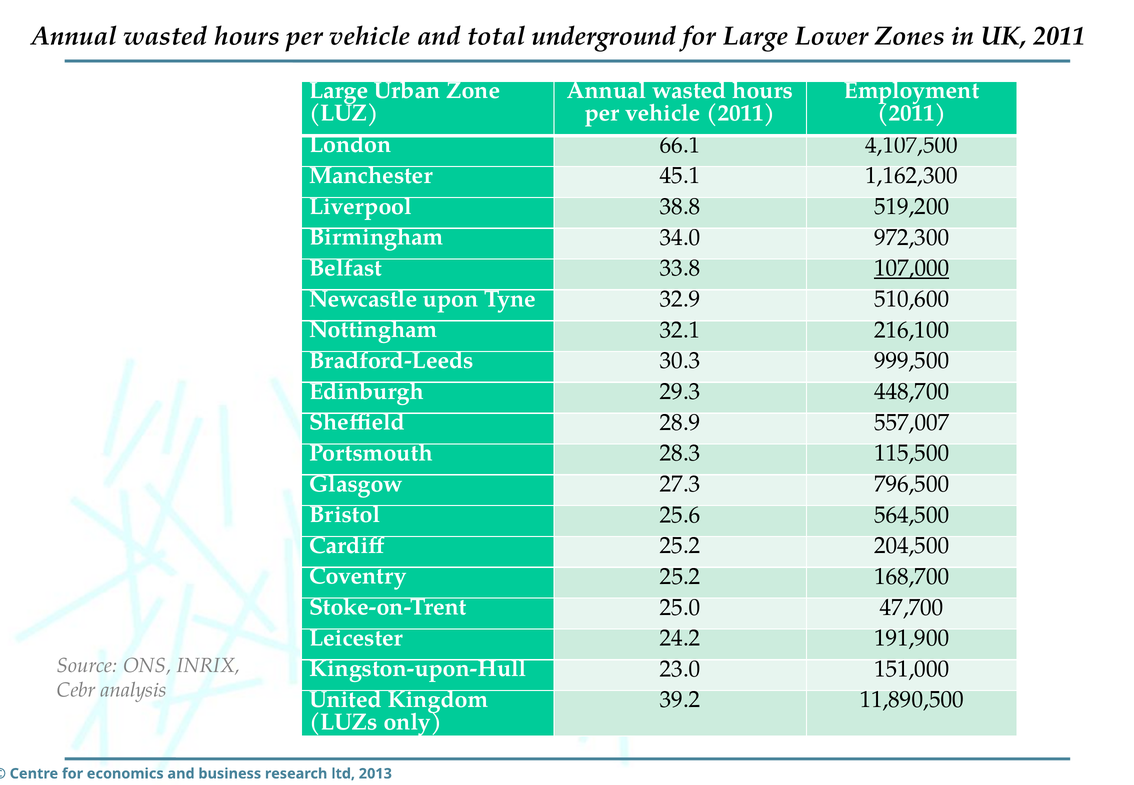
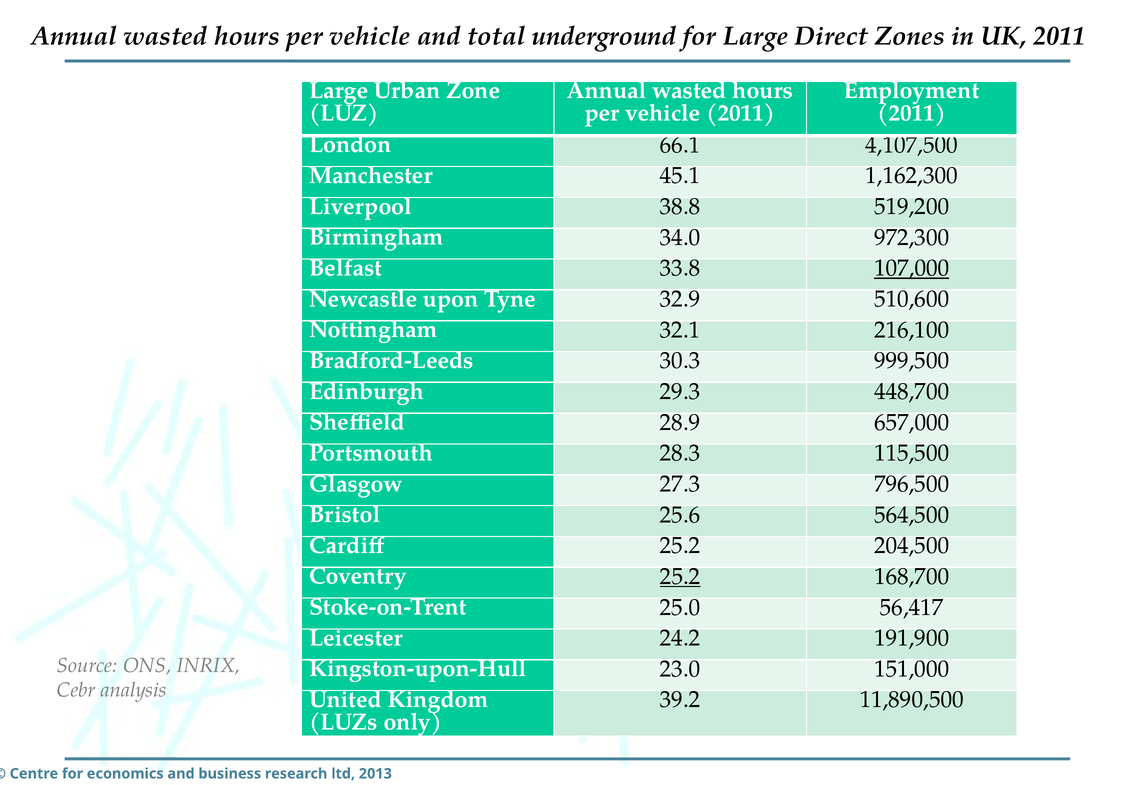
Lower: Lower -> Direct (831, 36)
557,007: 557,007 -> 657,000 (912, 422)
25.2 underline: none -> present (680, 577)
47,700: 47,700 -> 56,417 (912, 607)
